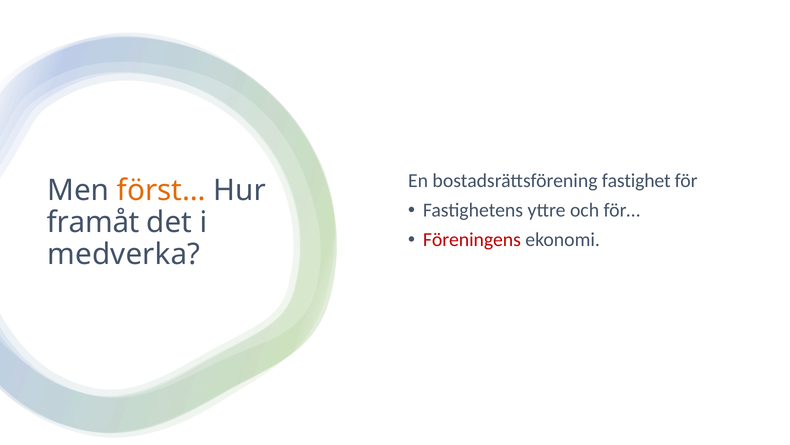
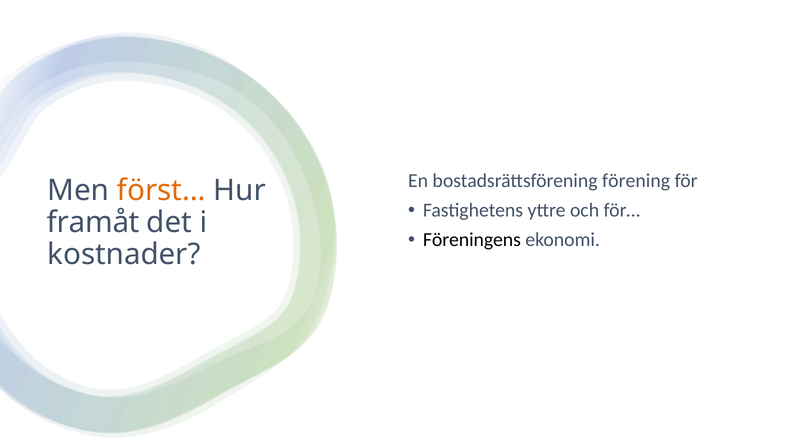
fastighet: fastighet -> förening (636, 180)
Föreningens colour: red -> black (472, 240)
medverka: medverka -> kostnader (124, 254)
